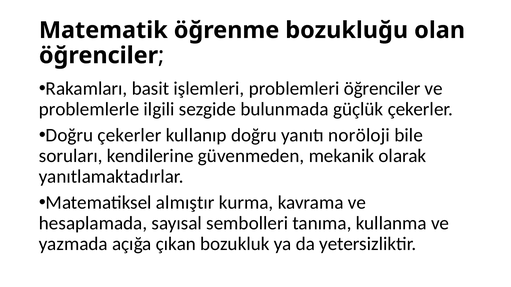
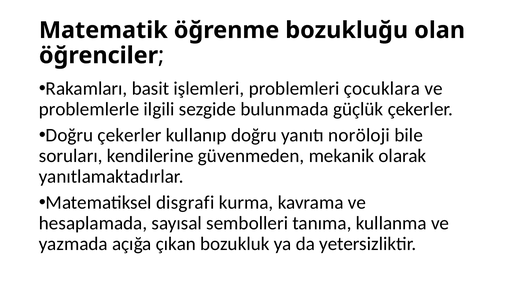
problemleri öğrenciler: öğrenciler -> çocuklara (382, 89)
almıştır: almıştır -> disgrafi (185, 203)
